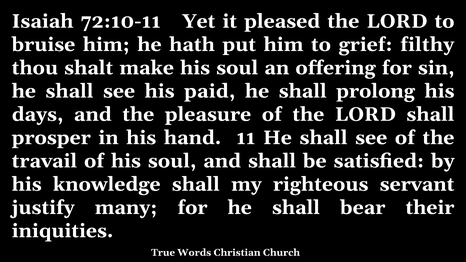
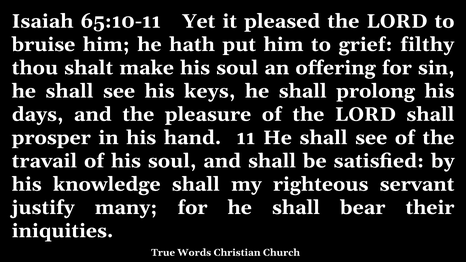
72:10-11: 72:10-11 -> 65:10-11 (121, 21)
paid: paid -> keys (210, 91)
